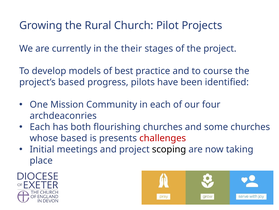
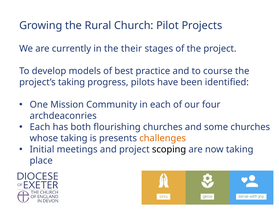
project’s based: based -> taking (72, 82)
whose based: based -> taking (74, 138)
challenges colour: red -> orange (163, 138)
